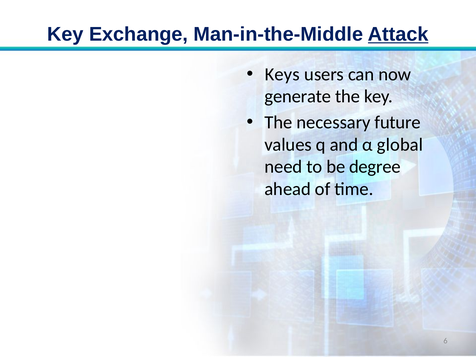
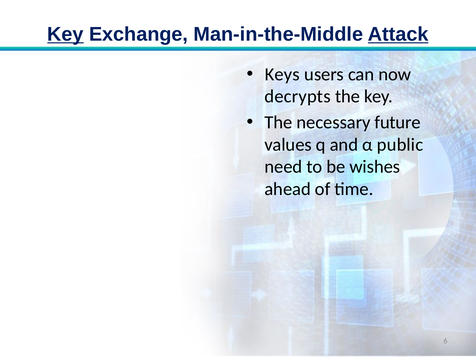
Key underline: none -> present (65, 34)
generate: generate -> decrypts (298, 96)
global: global -> public (400, 145)
degree: degree -> wishes (375, 167)
